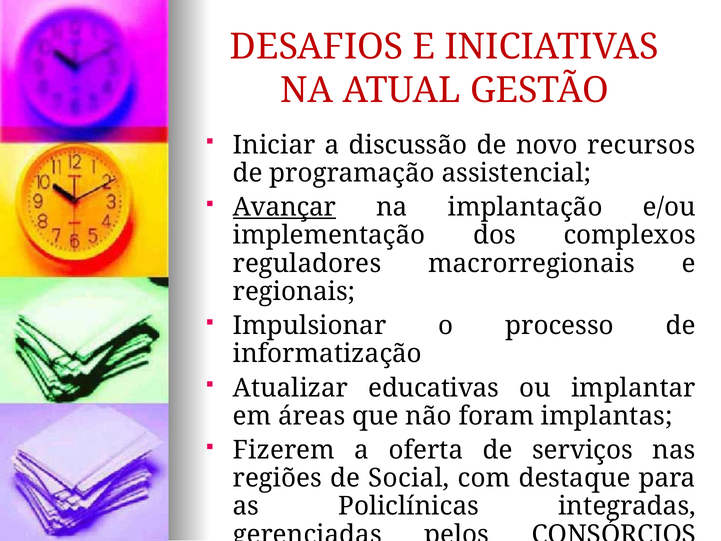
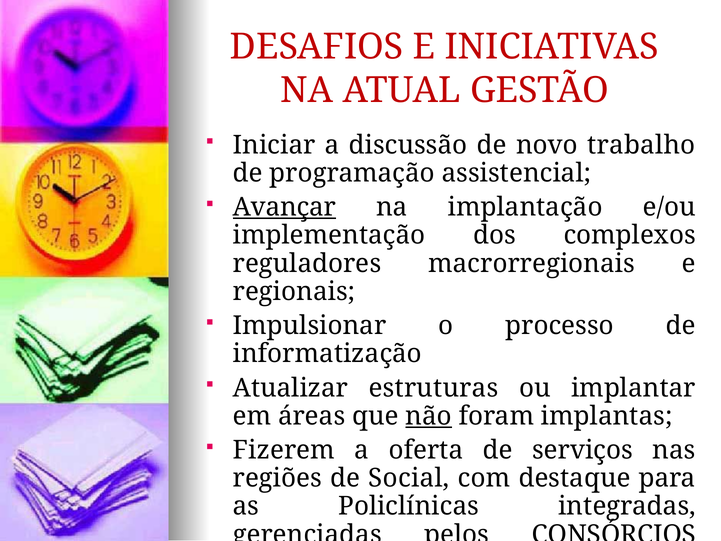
recursos: recursos -> trabalho (641, 145)
educativas: educativas -> estruturas (434, 388)
não underline: none -> present (429, 416)
